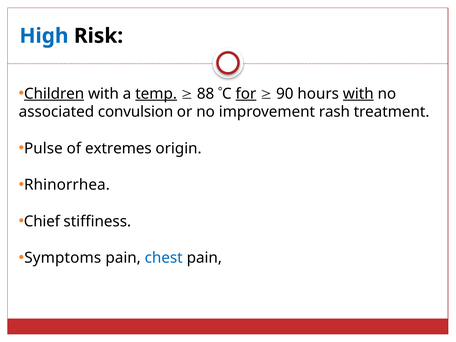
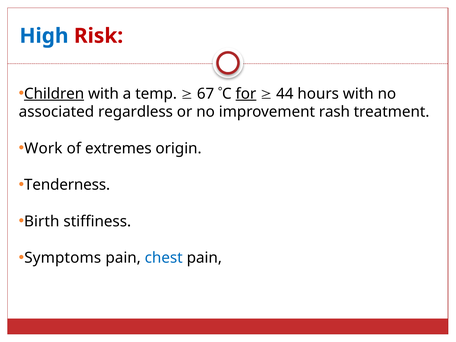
Risk colour: black -> red (99, 36)
temp underline: present -> none (156, 94)
88: 88 -> 67 (206, 94)
90: 90 -> 44 (285, 94)
with underline: present -> none (358, 94)
convulsion: convulsion -> regardless (136, 112)
Pulse: Pulse -> Work (43, 148)
Rhinorrhea: Rhinorrhea -> Tenderness (67, 185)
Chief: Chief -> Birth (42, 221)
